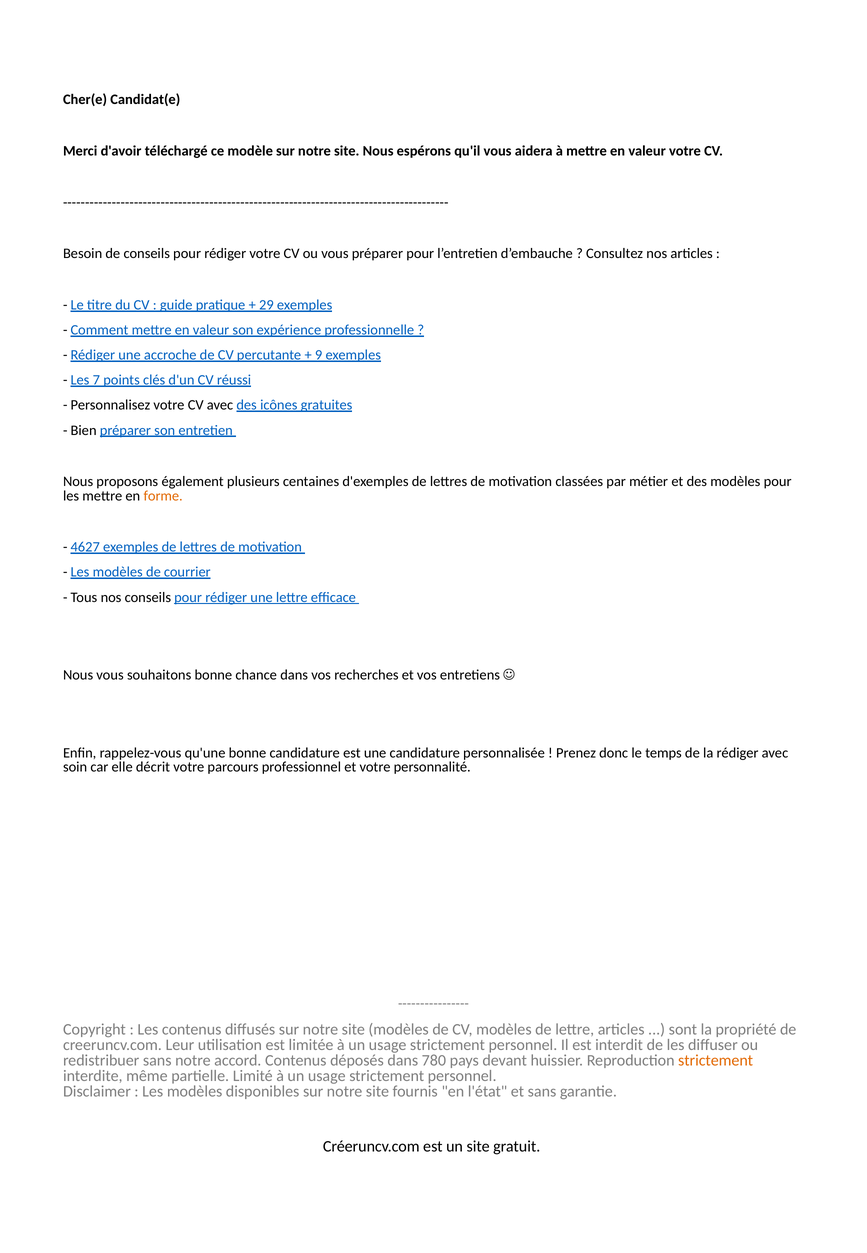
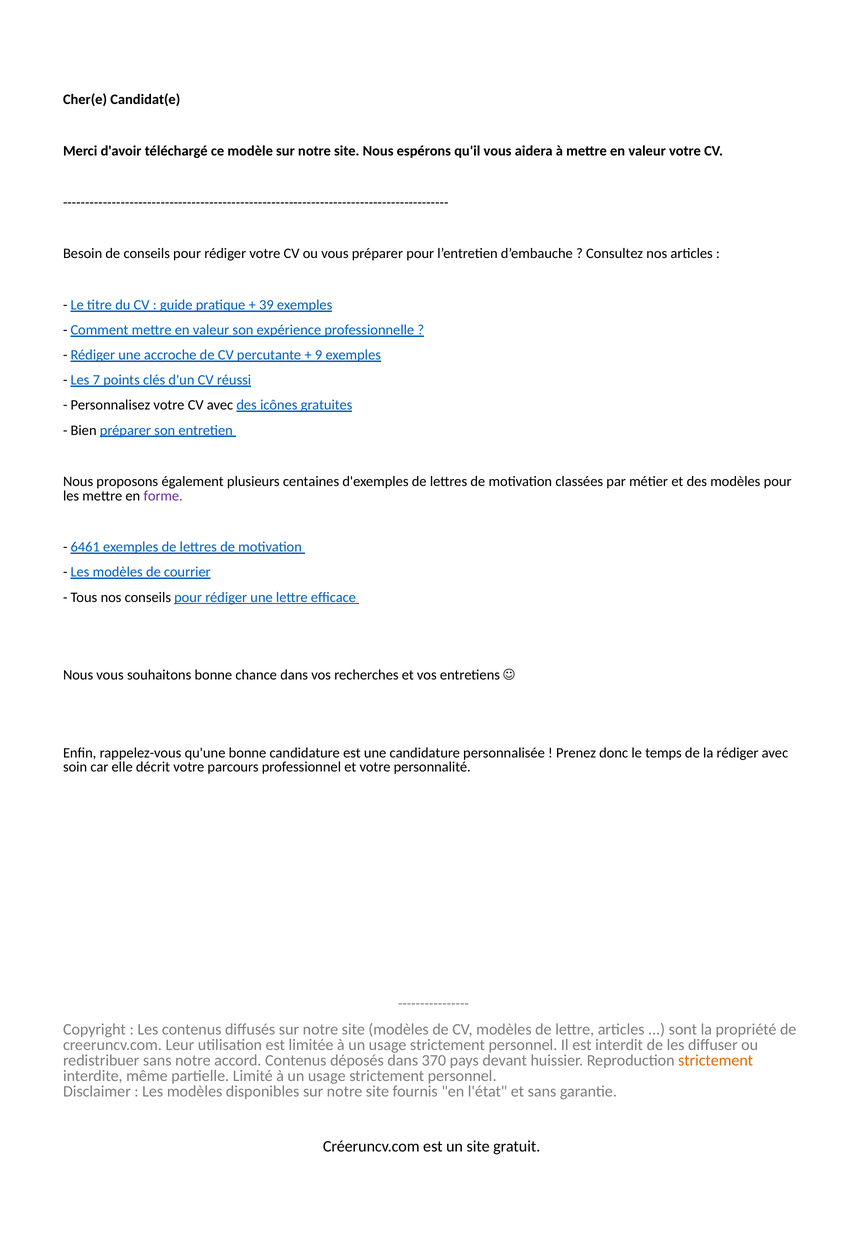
29: 29 -> 39 (266, 305)
forme colour: orange -> purple (163, 495)
4627: 4627 -> 6461 (85, 547)
780: 780 -> 370 (434, 1060)
